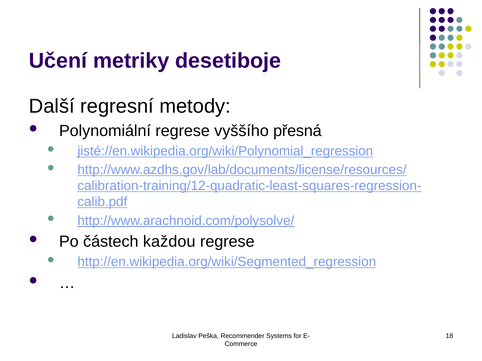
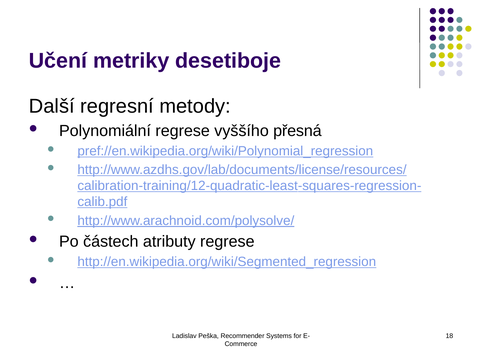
jisté://en.wikipedia.org/wiki/Polynomial_regression: jisté://en.wikipedia.org/wiki/Polynomial_regression -> pref://en.wikipedia.org/wiki/Polynomial_regression (225, 151)
každou: každou -> atributy (169, 242)
